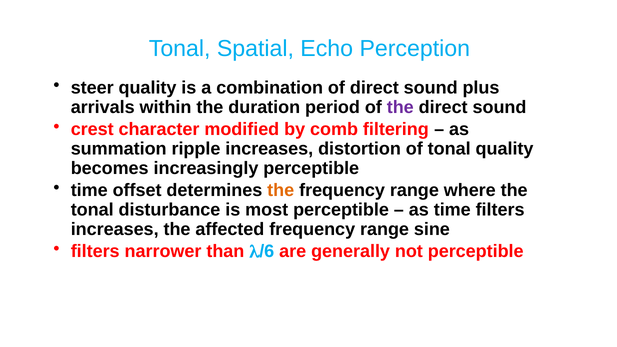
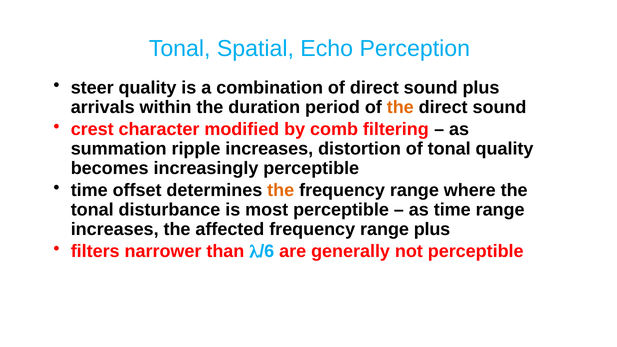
the colour: purple -> orange (400, 107)
time filters: filters -> range (500, 210)
range sine: sine -> plus (432, 229)
